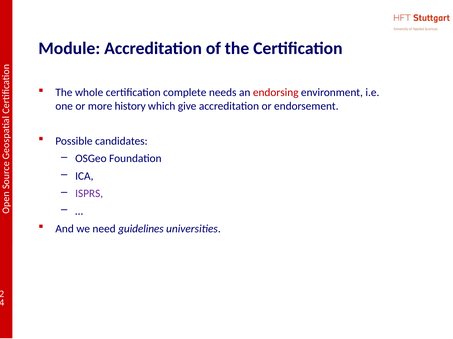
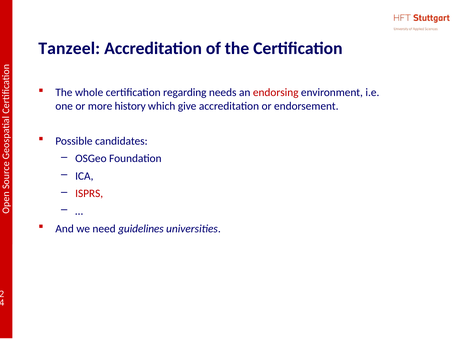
Module: Module -> Tanzeel (69, 48)
complete: complete -> regarding (185, 93)
ISPRS colour: purple -> red (89, 194)
